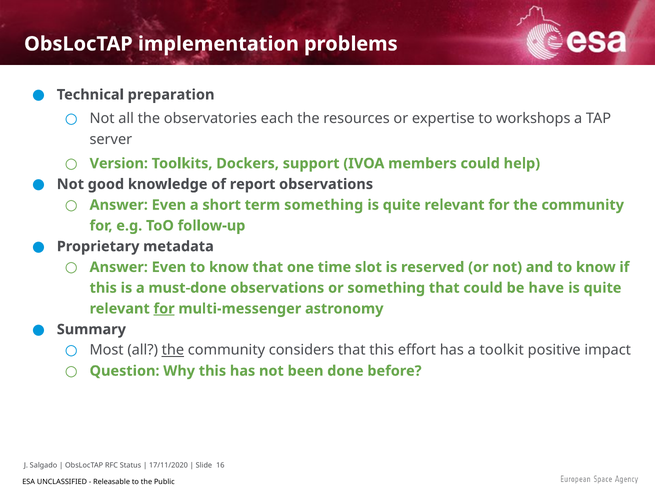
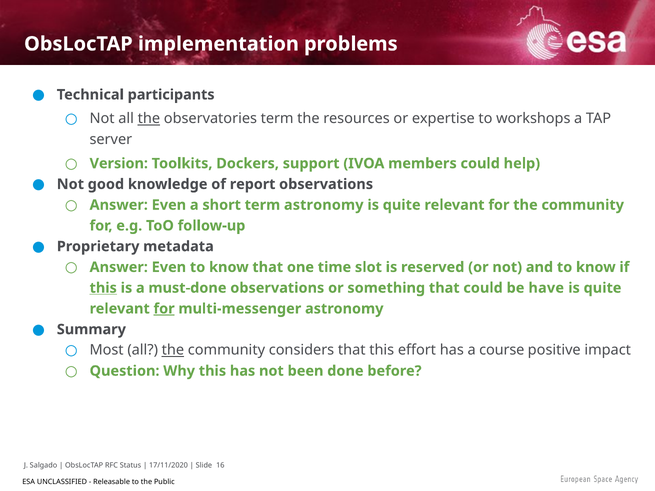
preparation: preparation -> participants (171, 95)
the underline: none -> present (149, 119)
observatories each: each -> term (277, 119)
term something: something -> astronomy (324, 205)
this underline: none -> present (103, 288)
toolkit: toolkit -> course (502, 350)
